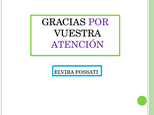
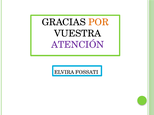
POR colour: purple -> orange (98, 22)
